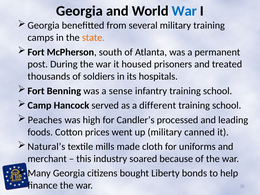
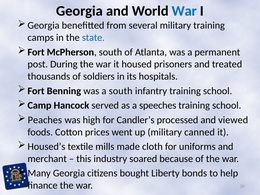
state colour: orange -> blue (93, 38)
a sense: sense -> south (121, 91)
different: different -> speeches (158, 105)
leading: leading -> viewed (233, 120)
Natural’s: Natural’s -> Housed’s (46, 147)
